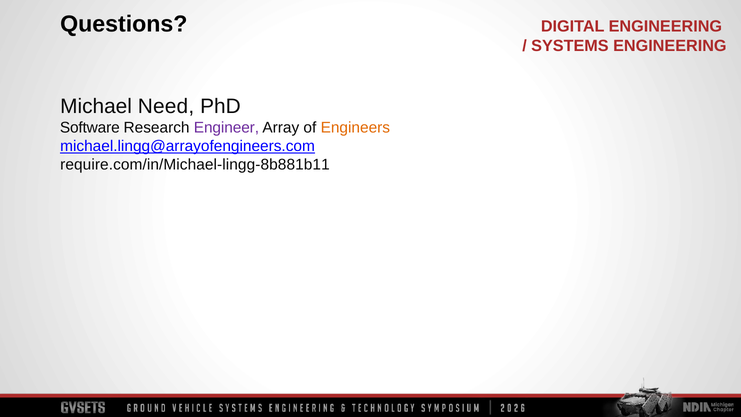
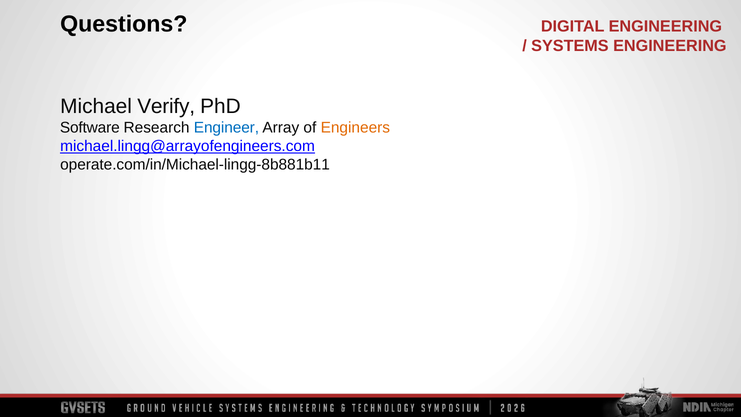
Need: Need -> Verify (166, 106)
Engineer colour: purple -> blue (226, 127)
require.com/in/Michael-lingg-8b881b11: require.com/in/Michael-lingg-8b881b11 -> operate.com/in/Michael-lingg-8b881b11 (195, 165)
